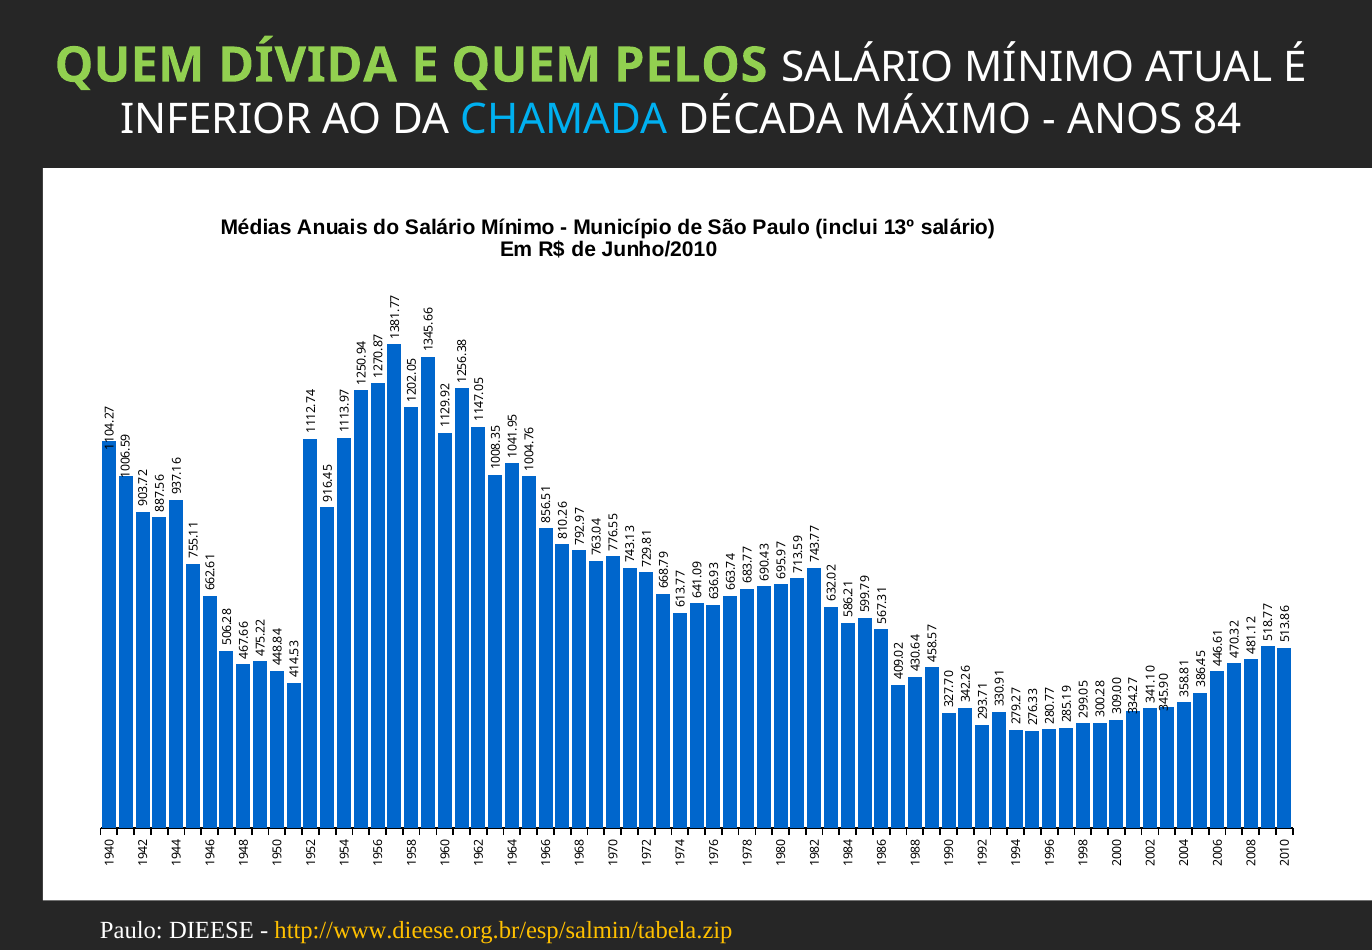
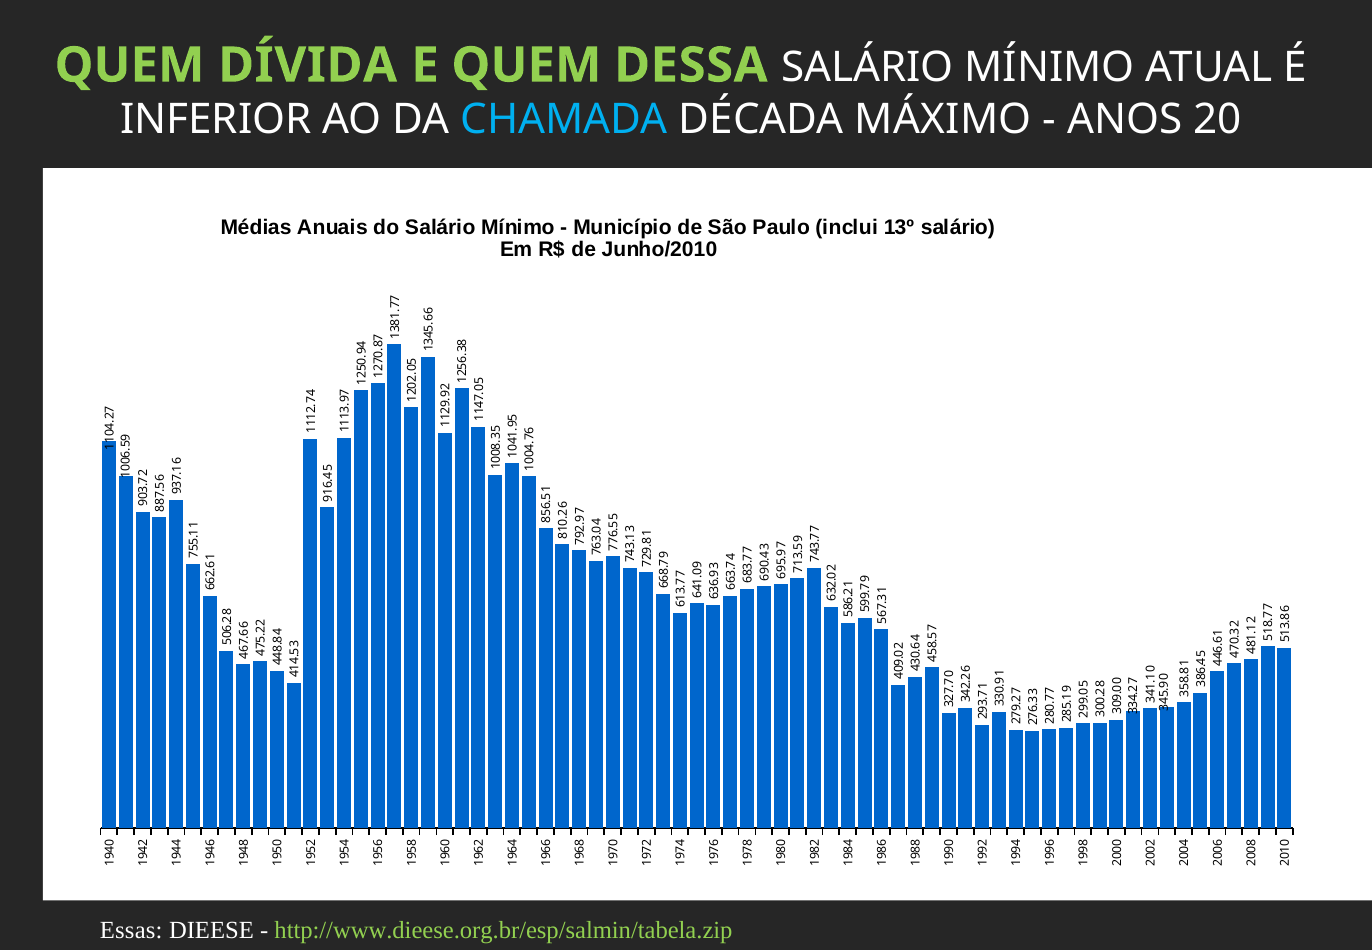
PELOS: PELOS -> DESSA (691, 65)
84: 84 -> 20 (1218, 120)
Paulo: Paulo -> Essas (131, 930)
http://www.dieese.org.br/esp/salmin/tabela.zip colour: yellow -> light green (503, 930)
